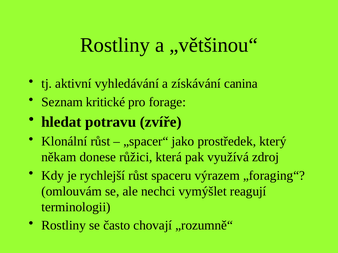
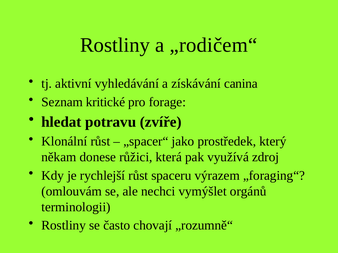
„většinou“: „většinou“ -> „rodičem“ (213, 45)
reagují: reagují -> orgánů (248, 192)
